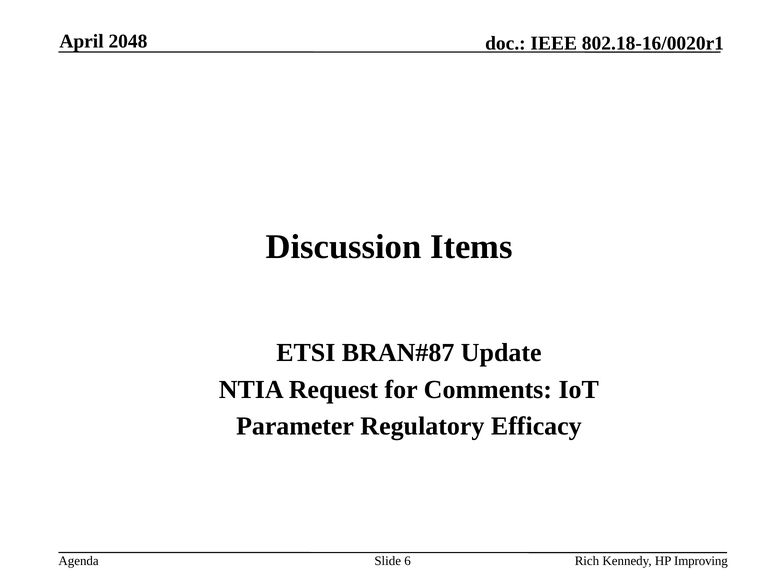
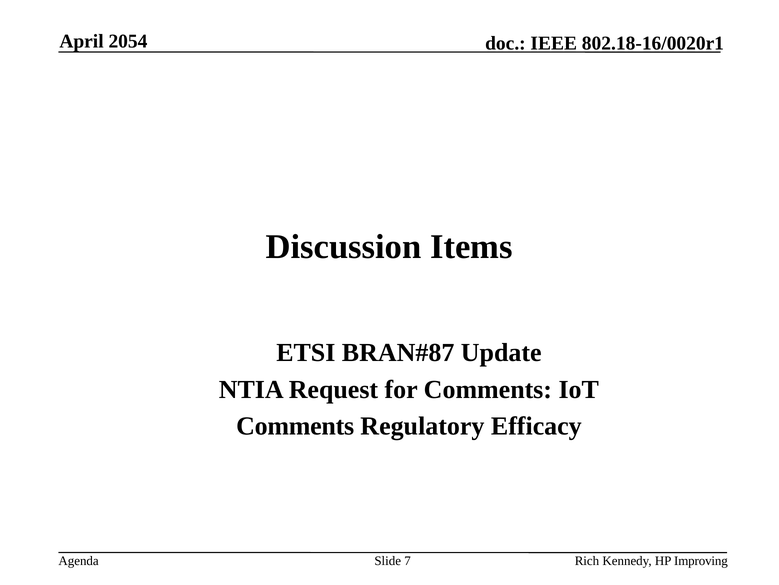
2048: 2048 -> 2054 (128, 41)
Parameter: Parameter -> Comments (295, 426)
6: 6 -> 7 (408, 560)
